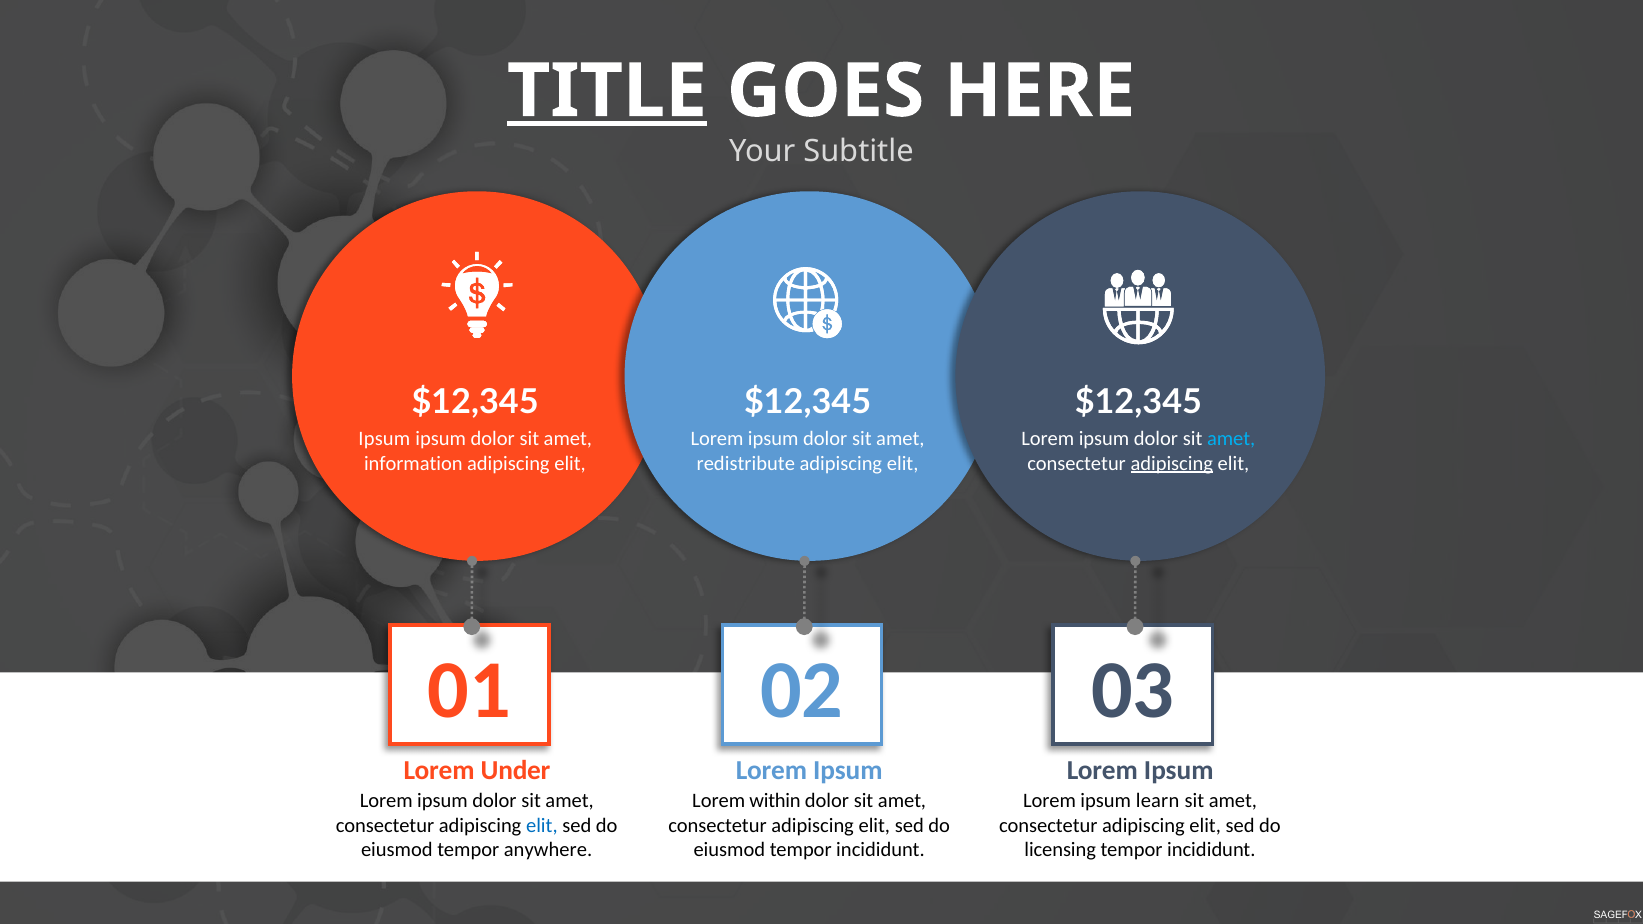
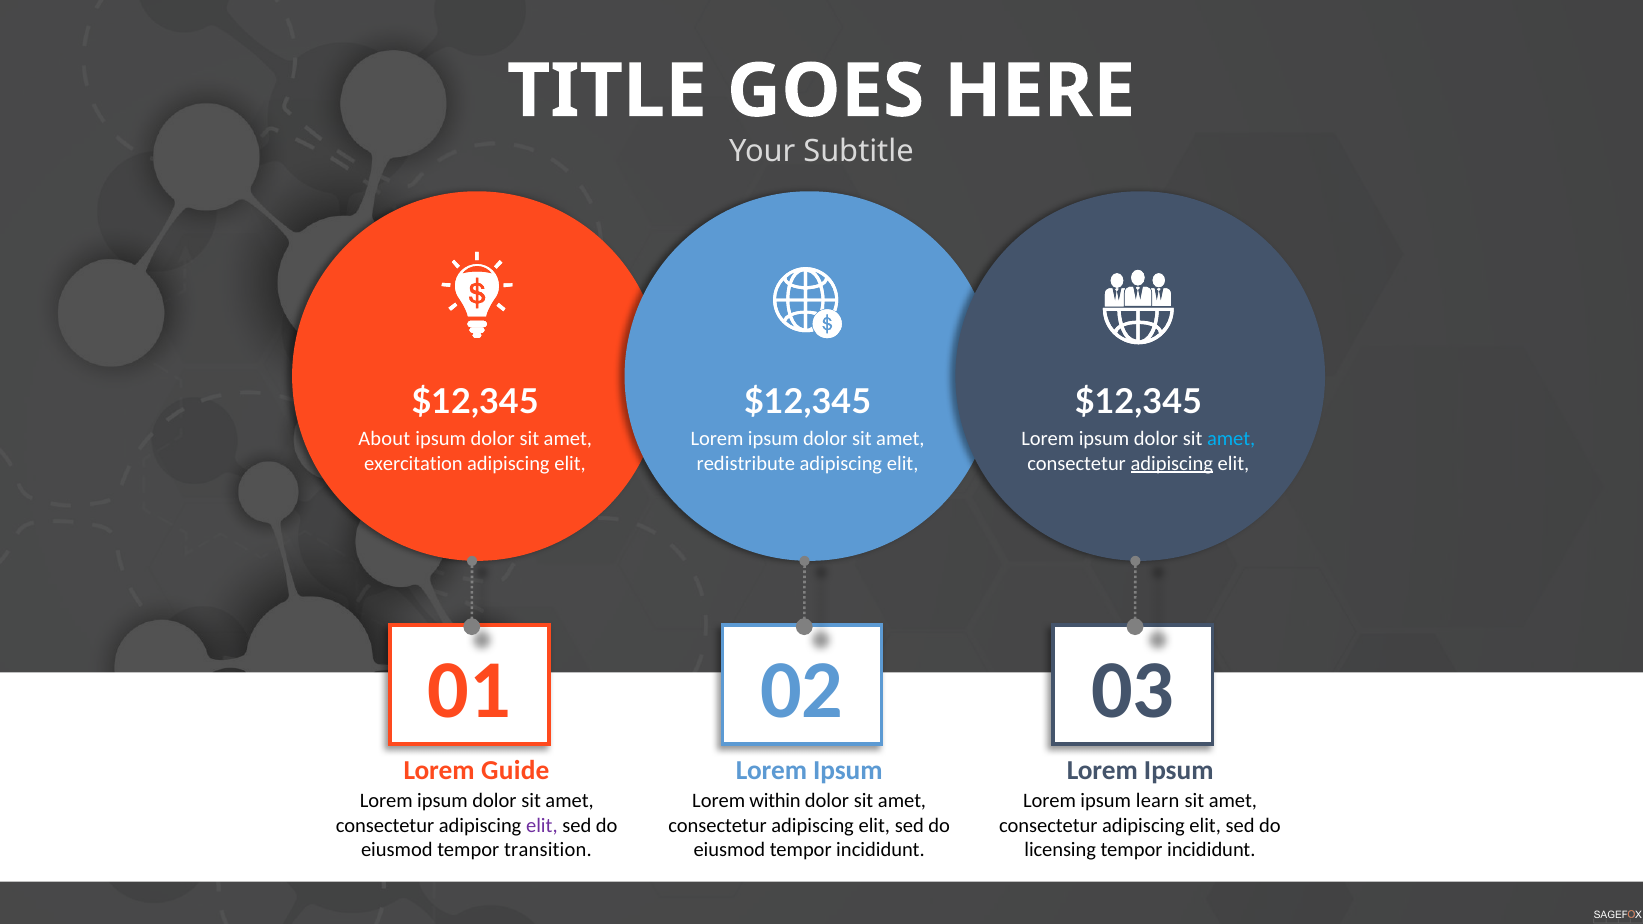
TITLE underline: present -> none (607, 91)
Ipsum: Ipsum -> About (384, 439)
information: information -> exercitation (413, 463)
Under: Under -> Guide (515, 771)
elit colour: blue -> purple (542, 825)
anywhere: anywhere -> transition (548, 850)
